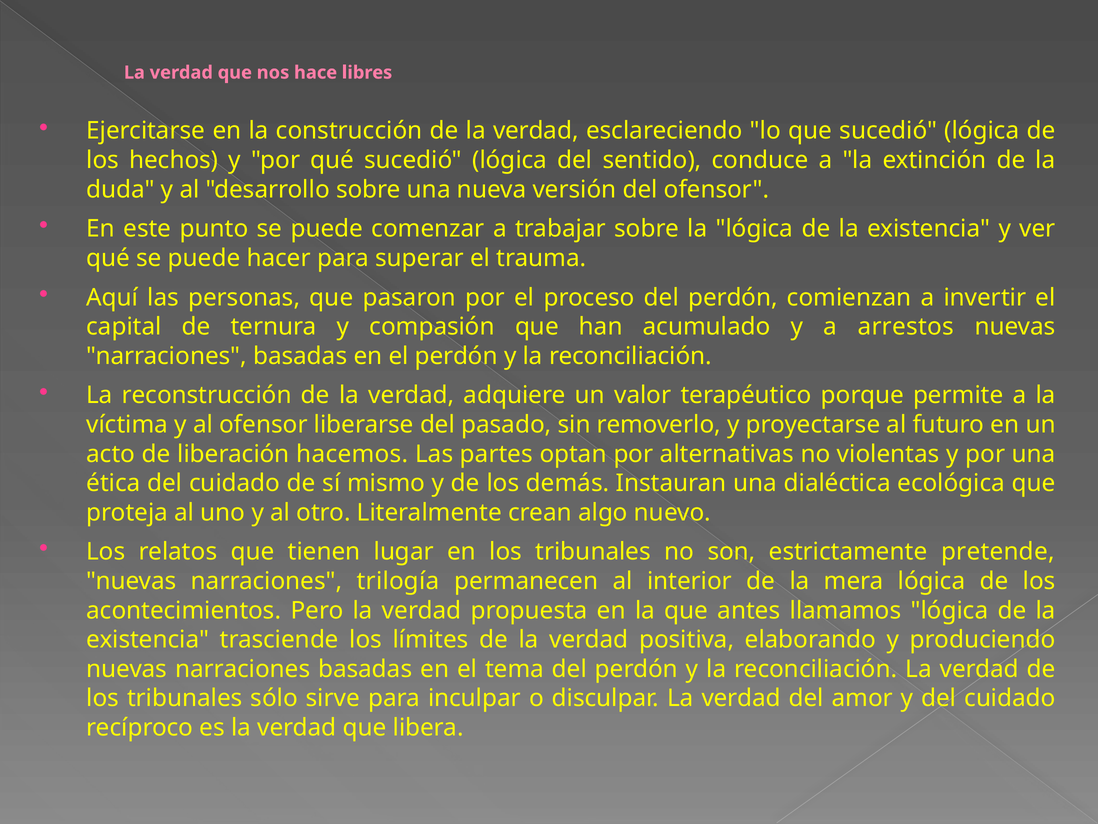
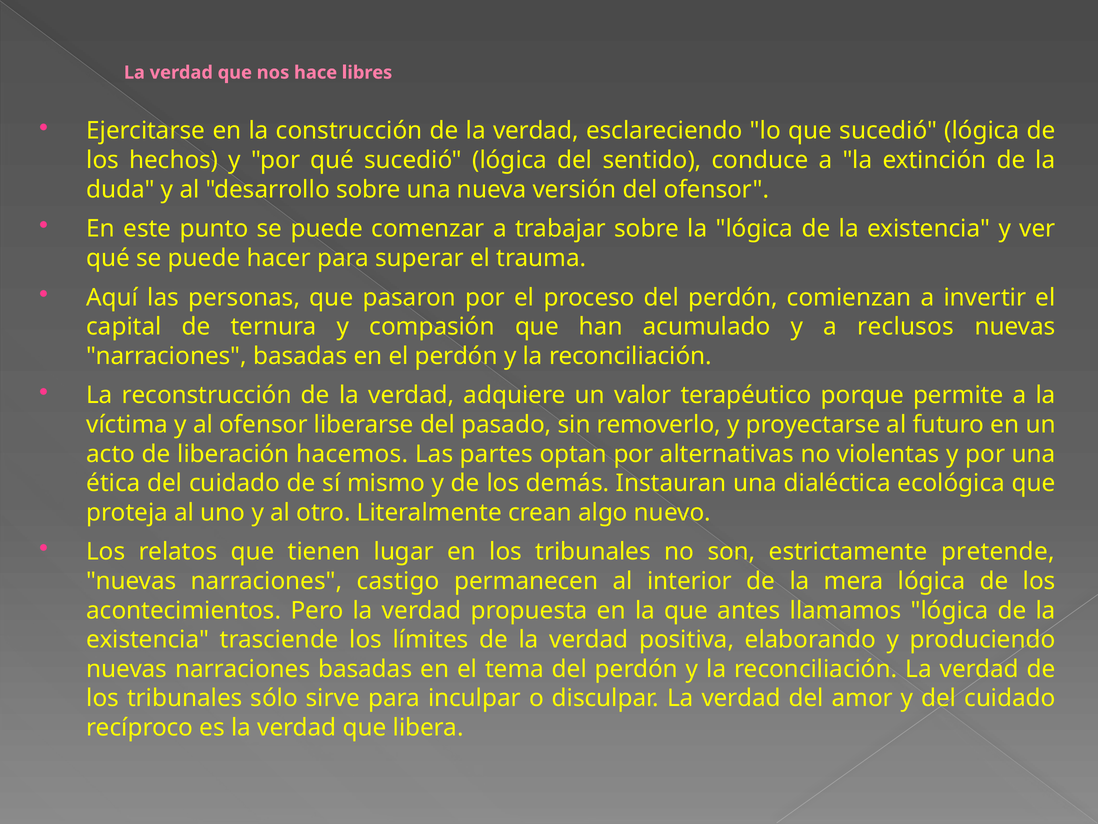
arrestos: arrestos -> reclusos (906, 327)
trilogía: trilogía -> castigo (398, 581)
